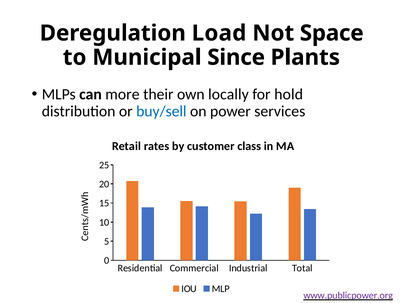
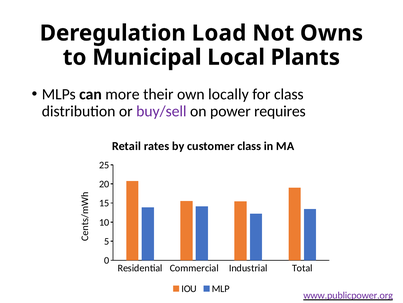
Space: Space -> Owns (332, 33)
Since: Since -> Local (236, 57)
for hold: hold -> class (289, 94)
buy/sell colour: blue -> purple (161, 111)
services: services -> requires (280, 111)
